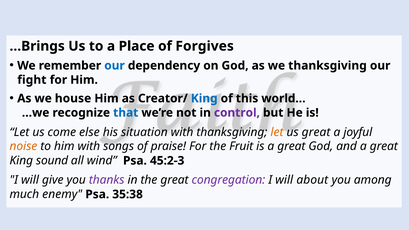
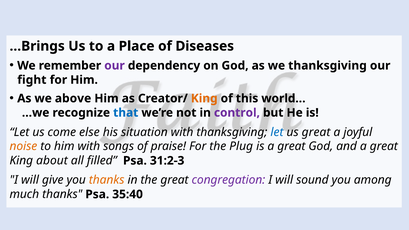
Forgives: Forgives -> Diseases (205, 46)
our colour: blue -> purple (115, 66)
house: house -> above (73, 98)
King colour: blue -> orange (204, 98)
let colour: orange -> blue (277, 132)
Fruit: Fruit -> Plug (241, 146)
sound: sound -> about (52, 161)
wind: wind -> filled (102, 161)
45:2-3: 45:2-3 -> 31:2-3 (167, 161)
thanks colour: purple -> orange (107, 180)
about: about -> sound (312, 180)
much enemy: enemy -> thanks (62, 194)
35:38: 35:38 -> 35:40 (128, 194)
